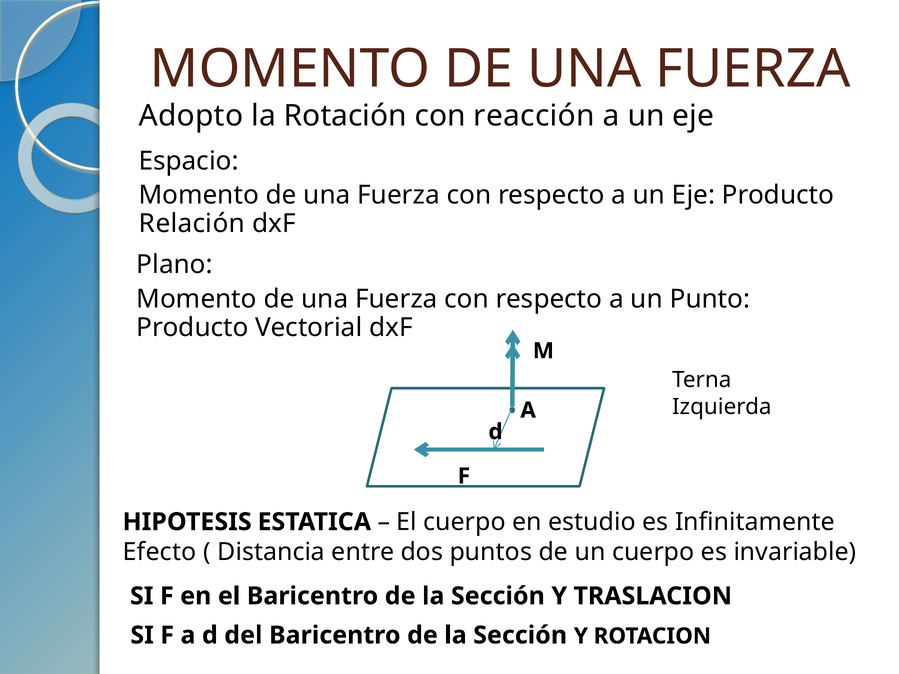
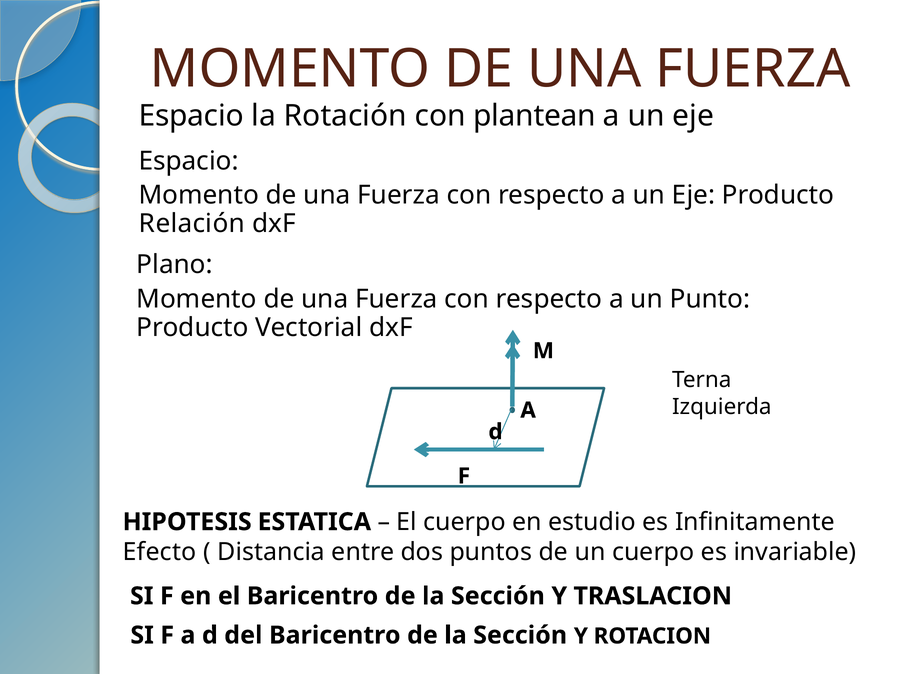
Adopto: Adopto -> Espacio (191, 116)
reacción: reacción -> plantean (534, 116)
